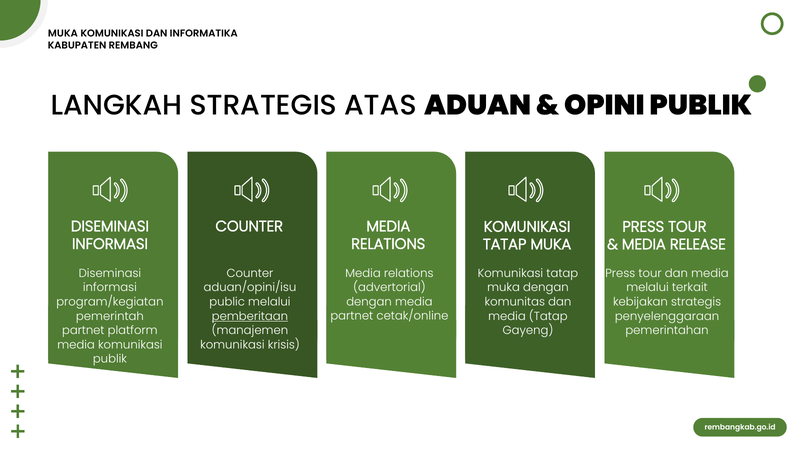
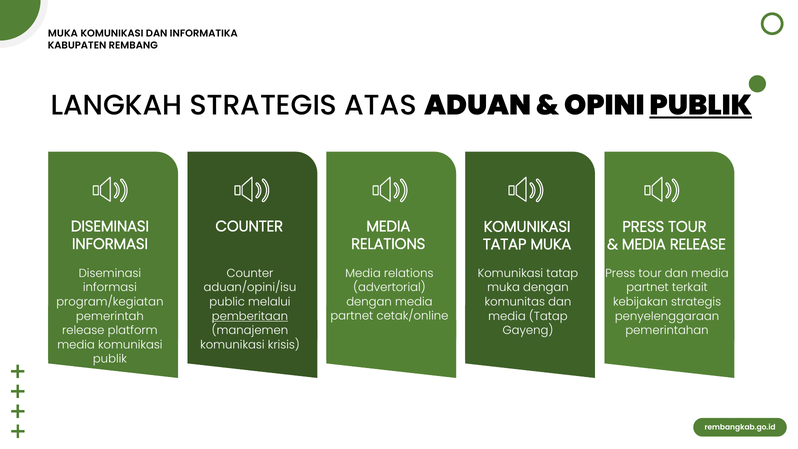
PUBLIK underline: none -> present (701, 105)
melalui: melalui -> partnet (648, 288)
partnet: partnet -> release (83, 330)
